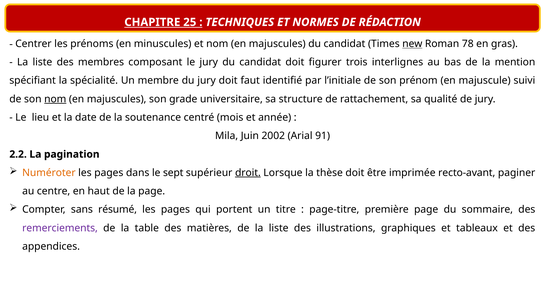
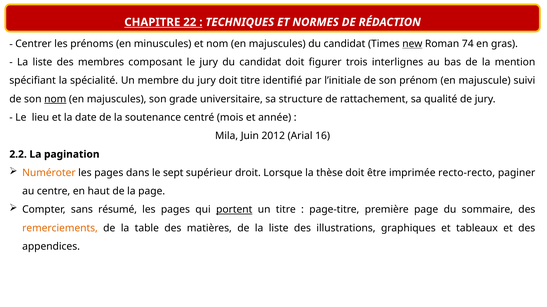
25: 25 -> 22 (190, 22)
78: 78 -> 74 (468, 44)
doit faut: faut -> titre (250, 81)
2002: 2002 -> 2012 (273, 136)
91: 91 -> 16 (323, 136)
droit underline: present -> none (248, 173)
recto-avant: recto-avant -> recto-recto (467, 173)
portent underline: none -> present (234, 210)
remerciements colour: purple -> orange (60, 228)
